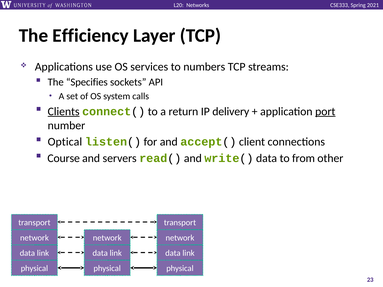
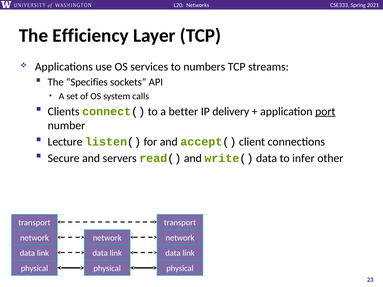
Clients underline: present -> none (64, 111)
return: return -> better (183, 111)
Optical: Optical -> Lecture (65, 142)
Course: Course -> Secure (64, 158)
from: from -> infer (303, 158)
